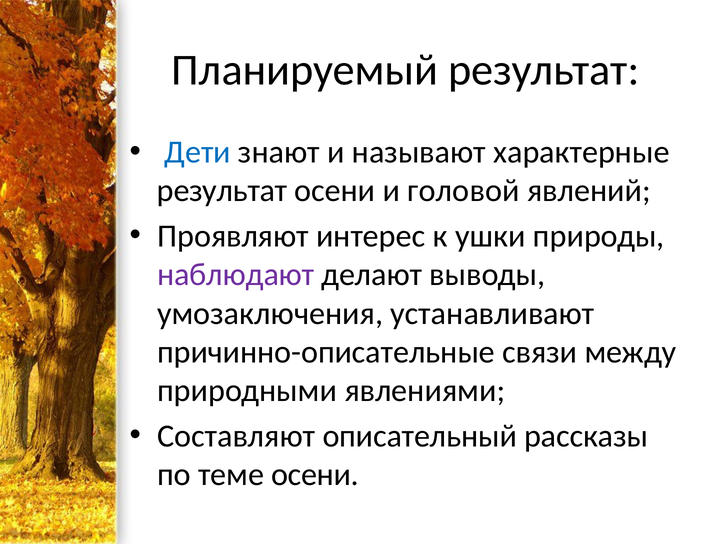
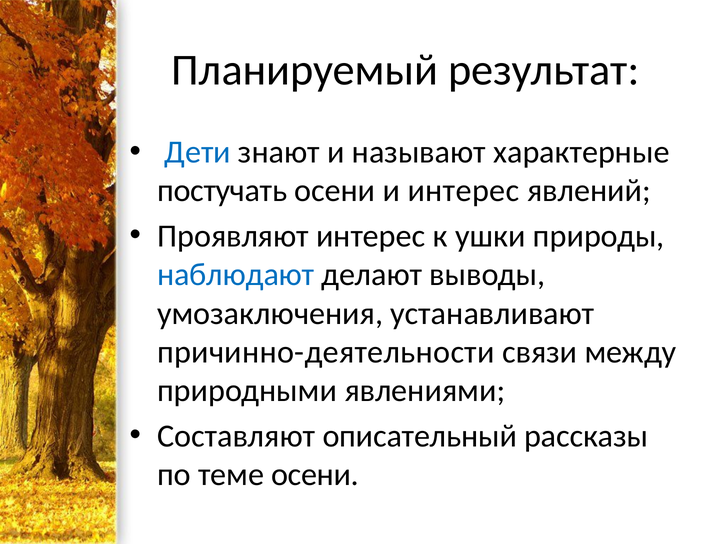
результат: результат -> постучать (222, 191)
и головой: головой -> интерес (463, 191)
наблюдают colour: purple -> blue (236, 275)
причинно-описательные: причинно-описательные -> причинно-деятельности (326, 352)
